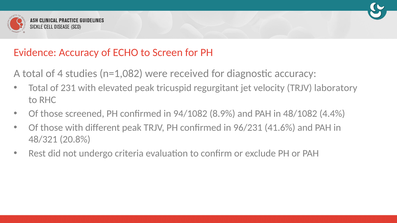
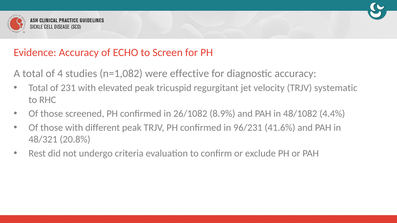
received: received -> effective (190, 74)
laboratory: laboratory -> systematic (336, 88)
94/1082: 94/1082 -> 26/1082 (190, 114)
